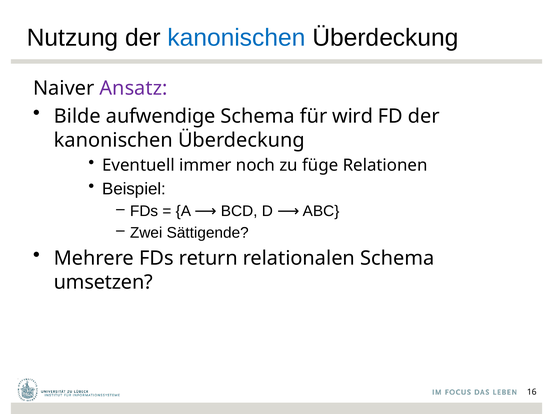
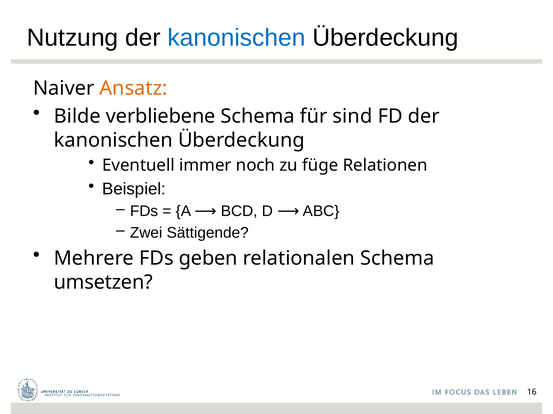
Ansatz colour: purple -> orange (133, 89)
aufwendige: aufwendige -> verbliebene (161, 116)
wird: wird -> sind (352, 116)
return: return -> geben (208, 259)
